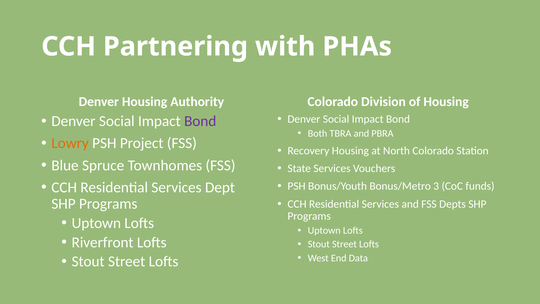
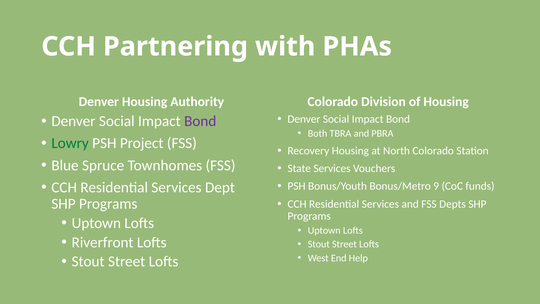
Lowry colour: orange -> green (70, 143)
3: 3 -> 9 (436, 186)
Data: Data -> Help (358, 258)
